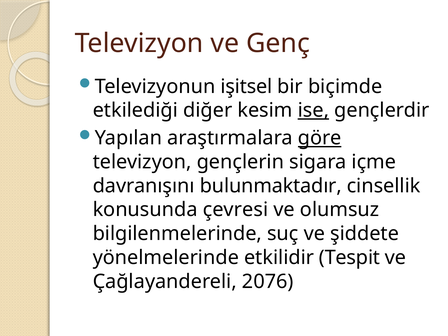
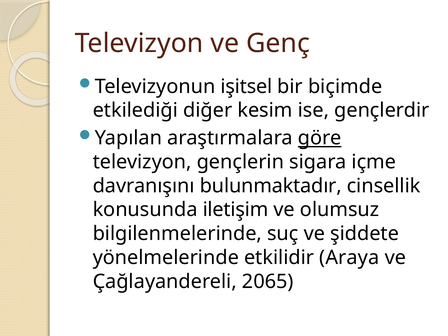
ise underline: present -> none (313, 110)
çevresi: çevresi -> iletişim (236, 210)
Tespit: Tespit -> Araya (349, 258)
2076: 2076 -> 2065 (268, 281)
